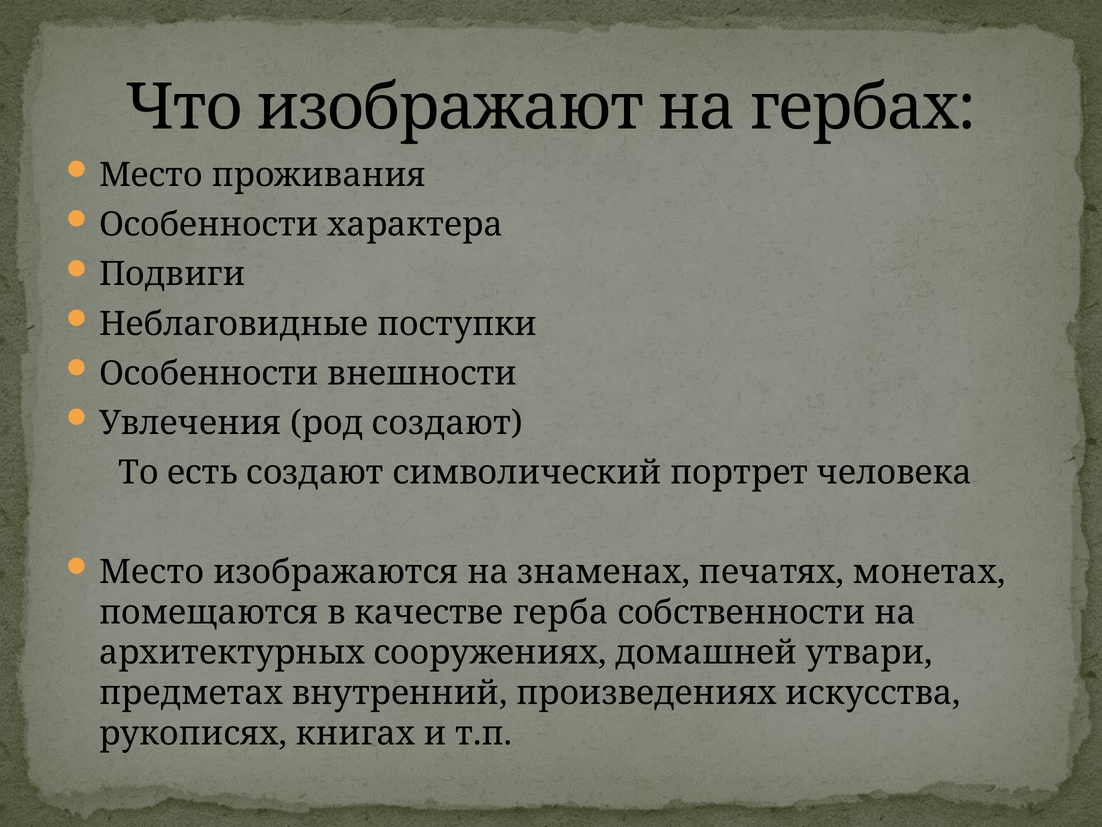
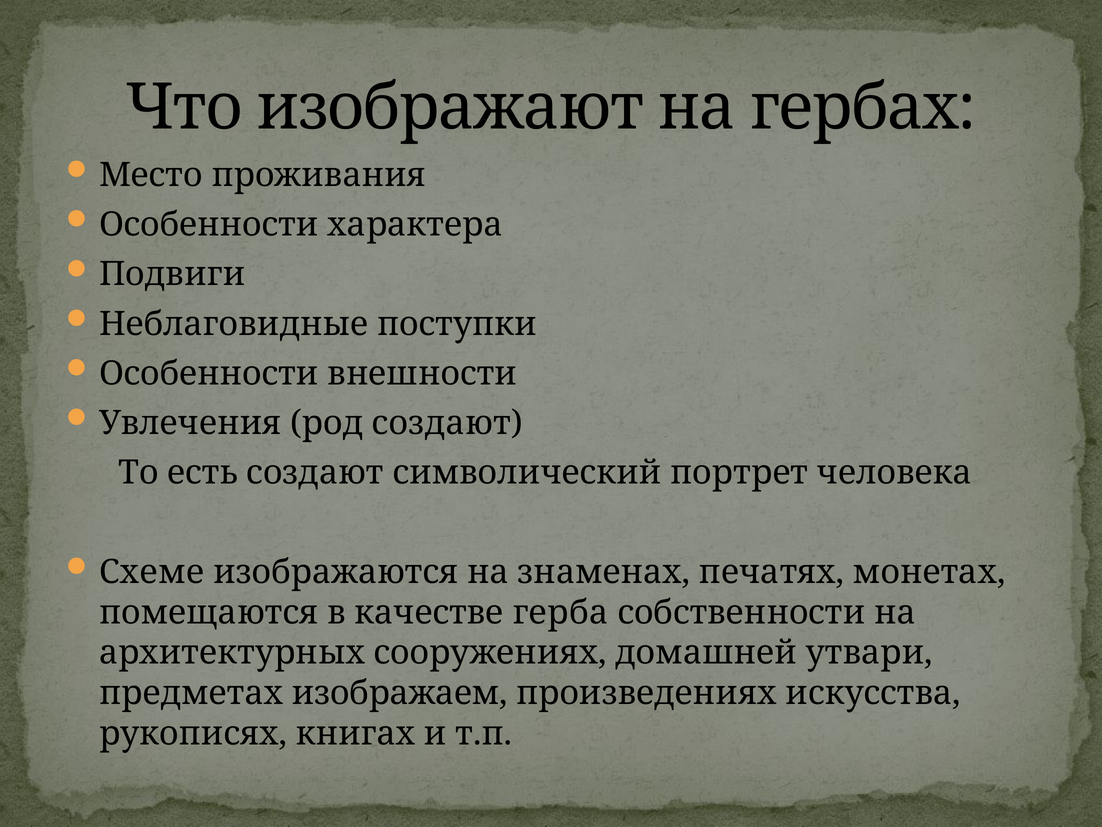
Место: Место -> Схеме (152, 572)
внутренний: внутренний -> изображаем (400, 693)
